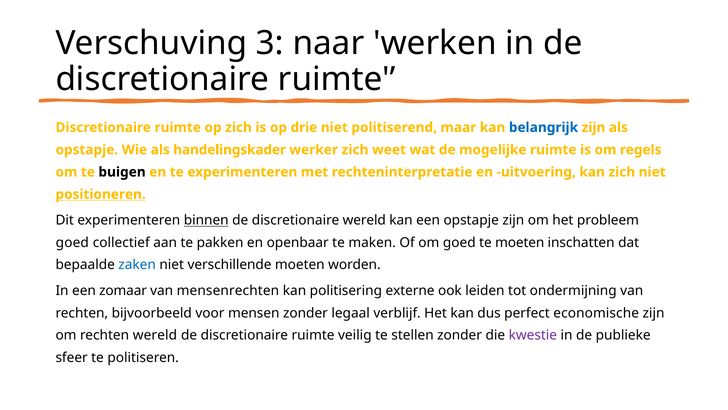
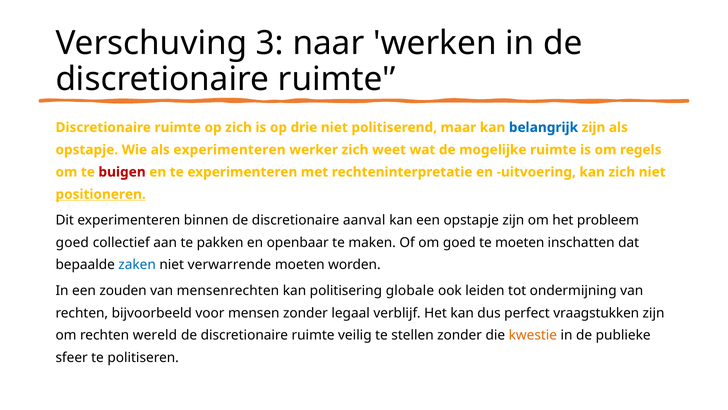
als handelingskader: handelingskader -> experimenteren (229, 150)
buigen colour: black -> red (122, 172)
binnen underline: present -> none (206, 220)
discretionaire wereld: wereld -> aanval (364, 220)
verschillende: verschillende -> verwarrende (229, 265)
zomaar: zomaar -> zouden (123, 290)
externe: externe -> globale (410, 290)
economische: economische -> vraagstukken (596, 313)
kwestie colour: purple -> orange (533, 335)
